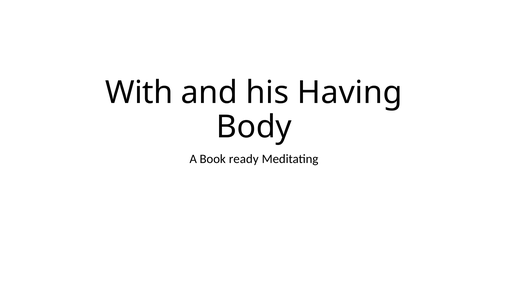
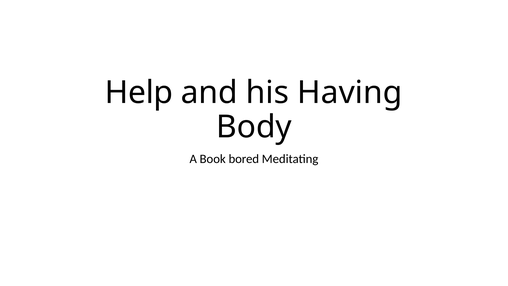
With: With -> Help (139, 93)
ready: ready -> bored (244, 159)
